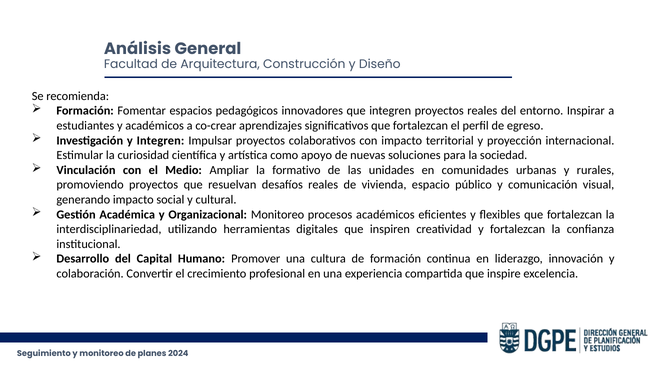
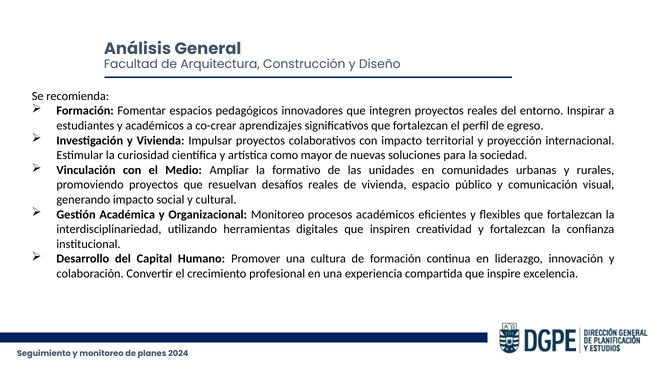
y Integren: Integren -> Vivienda (161, 140)
apoyo: apoyo -> mayor (317, 155)
